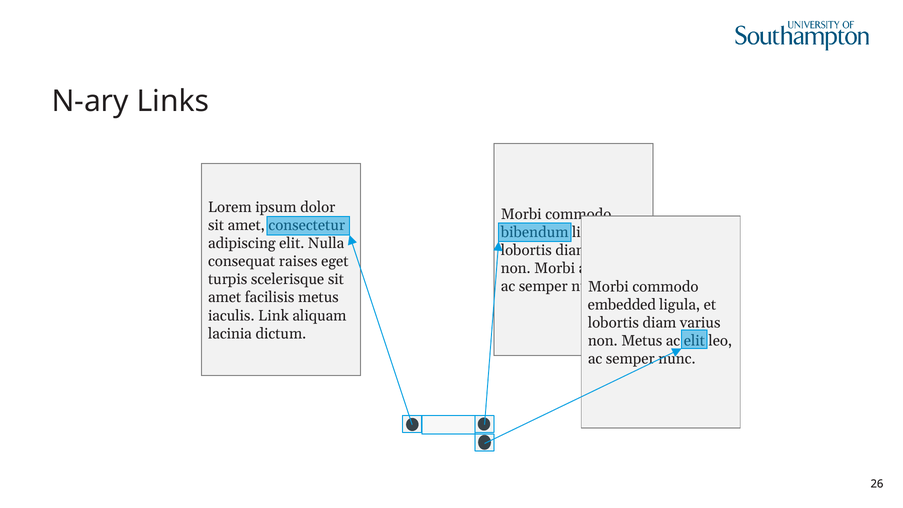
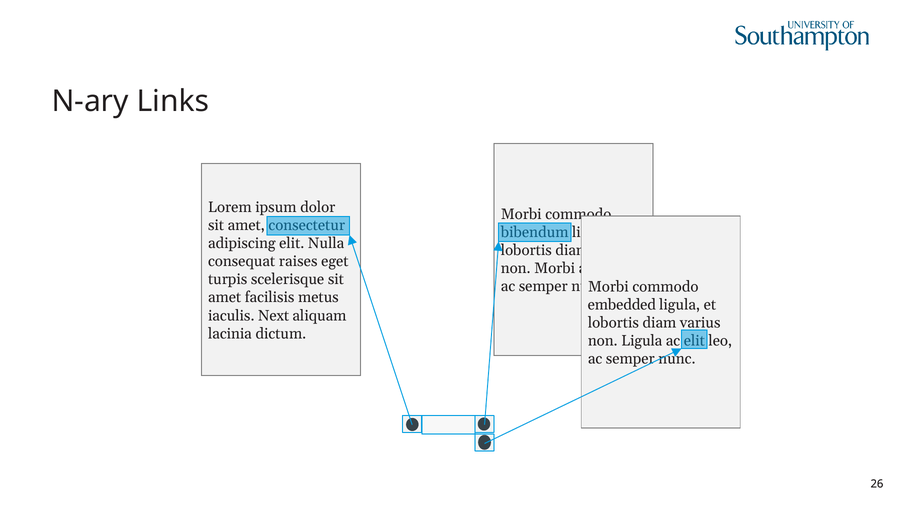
Link: Link -> Next (274, 316)
non Metus: Metus -> Ligula (642, 341)
